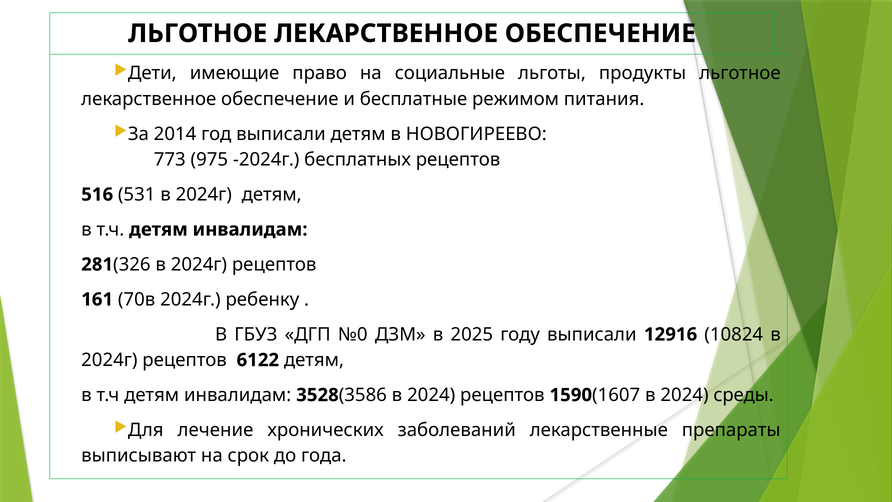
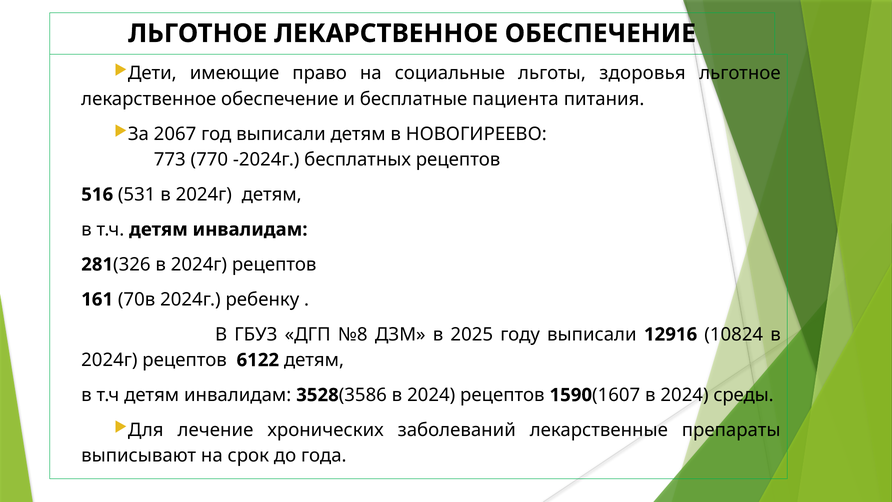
продукты: продукты -> здоровья (642, 73)
режимом: режимом -> пациента (515, 99)
2014: 2014 -> 2067 (175, 134)
975: 975 -> 770 (209, 159)
№0: №0 -> №8 (353, 334)
